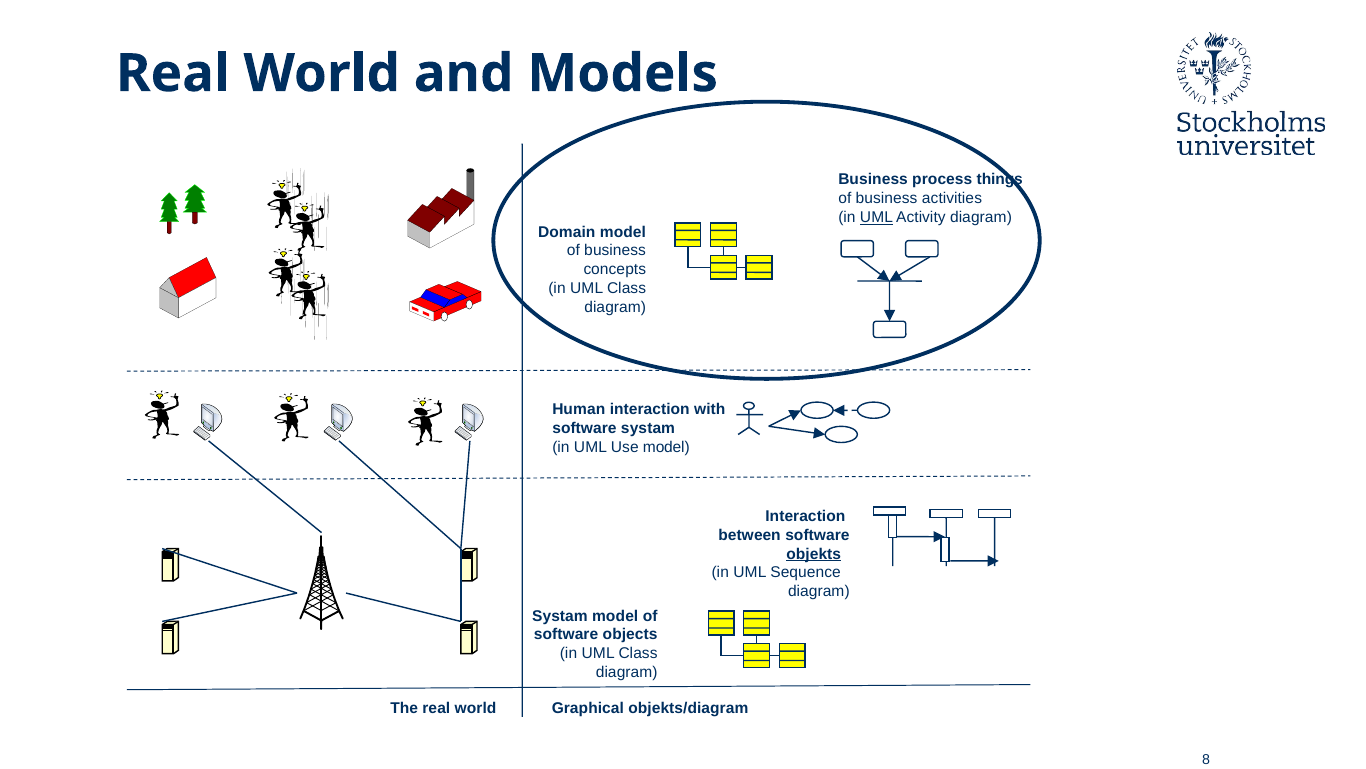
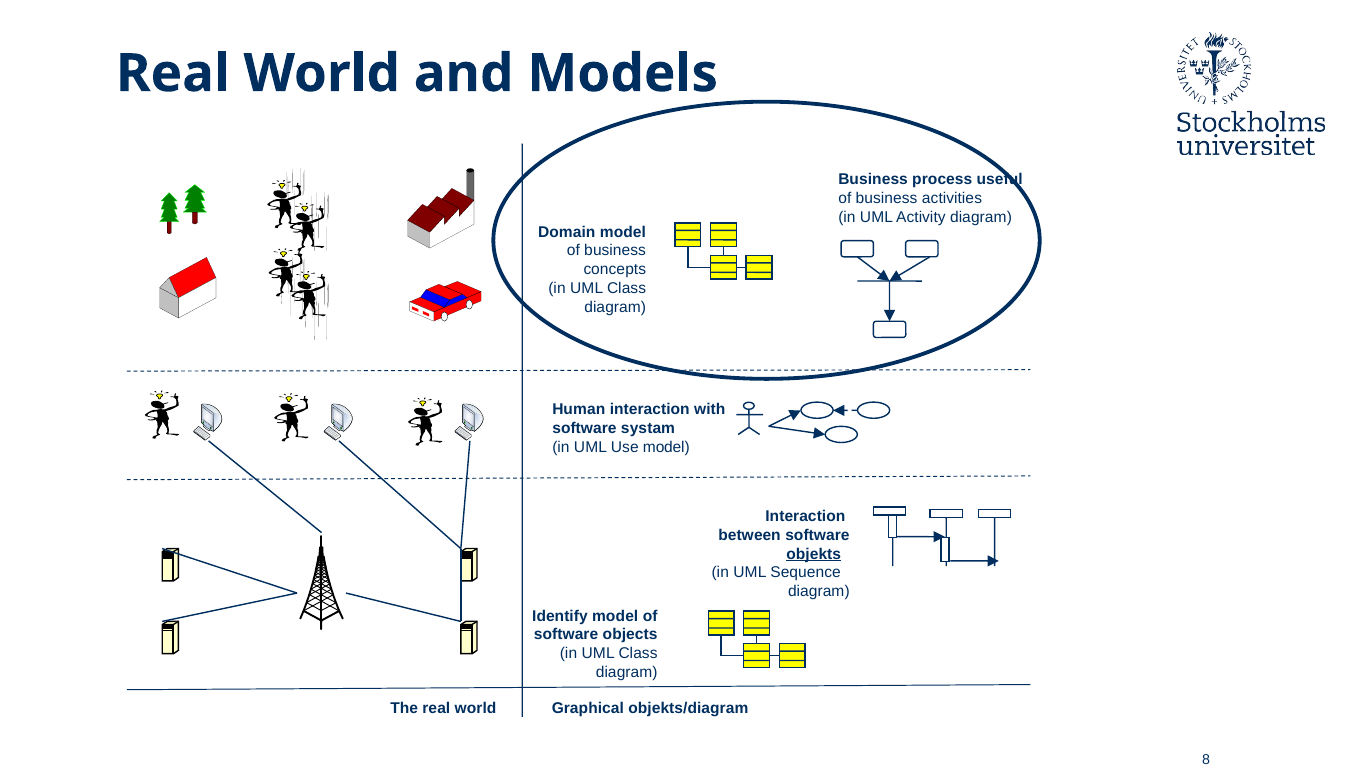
things: things -> useful (1000, 180)
UML underline: present -> none (876, 217)
Systam: Systam -> Identify (560, 616)
